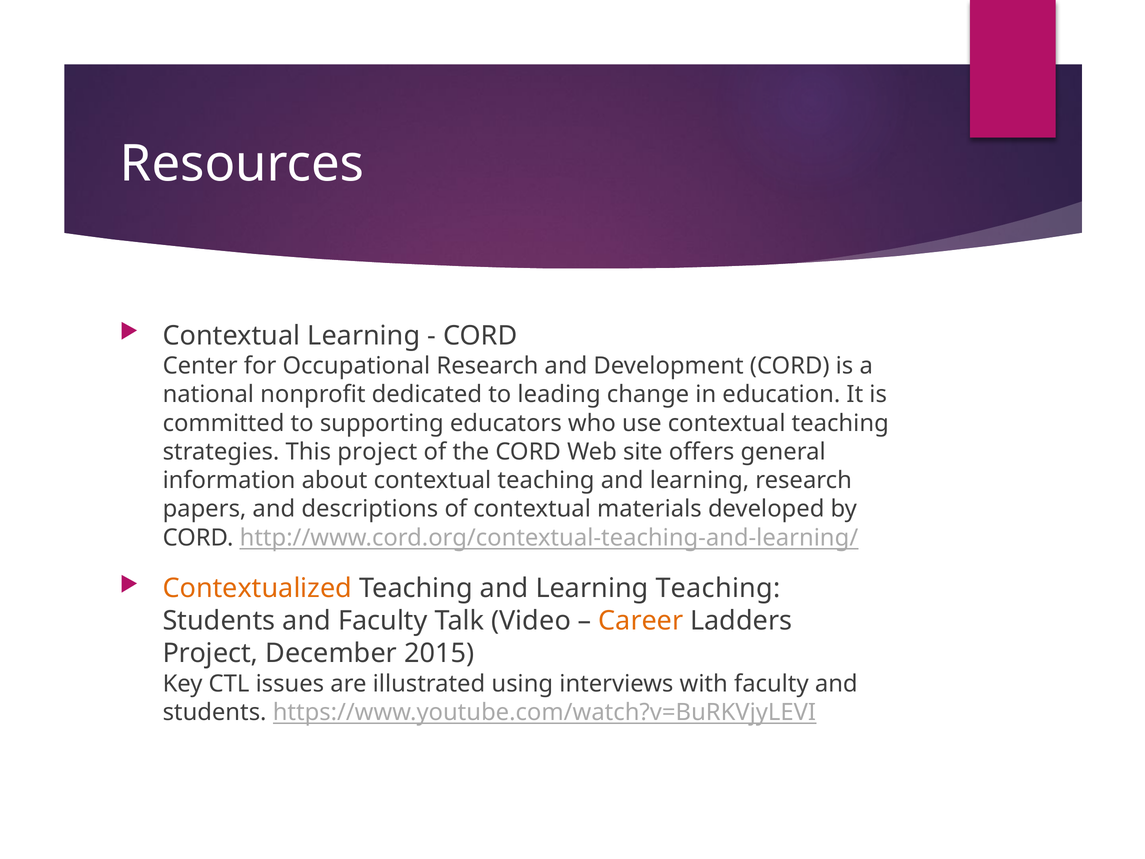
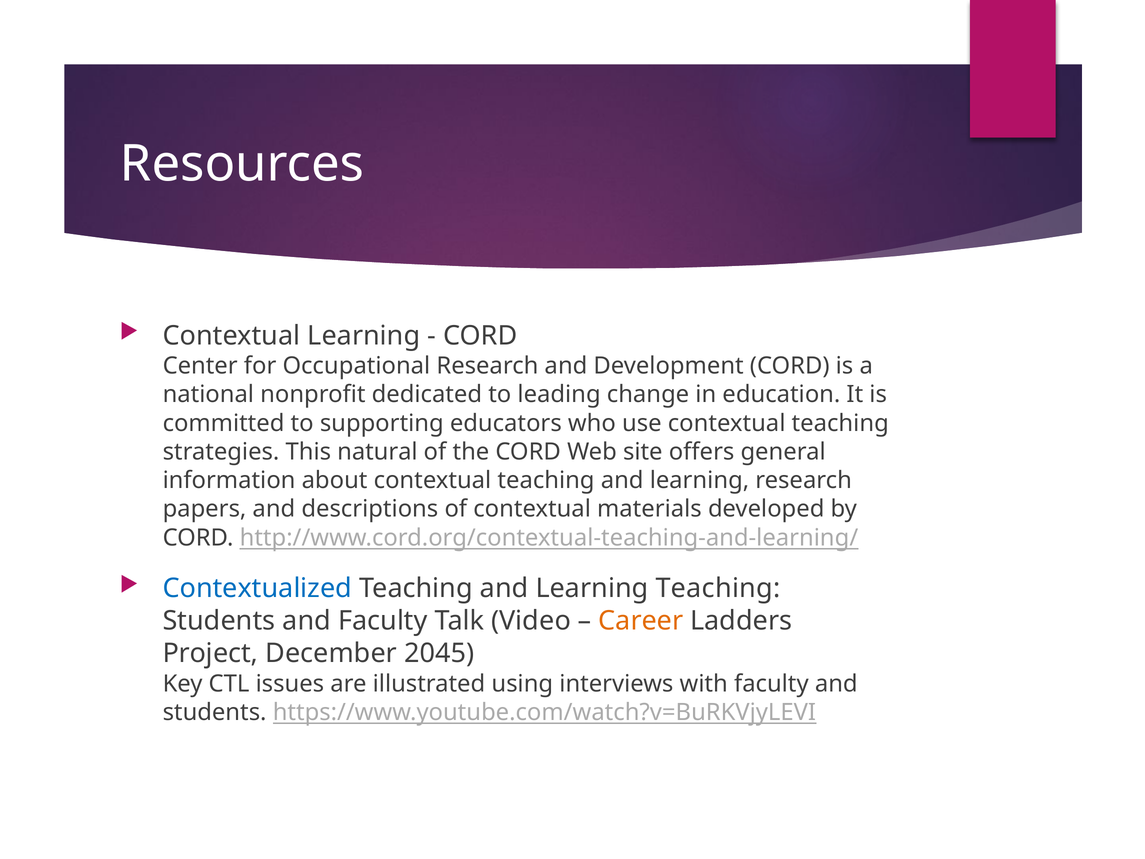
This project: project -> natural (377, 452)
Contextualized colour: orange -> blue (257, 588)
2015: 2015 -> 2045 (439, 653)
